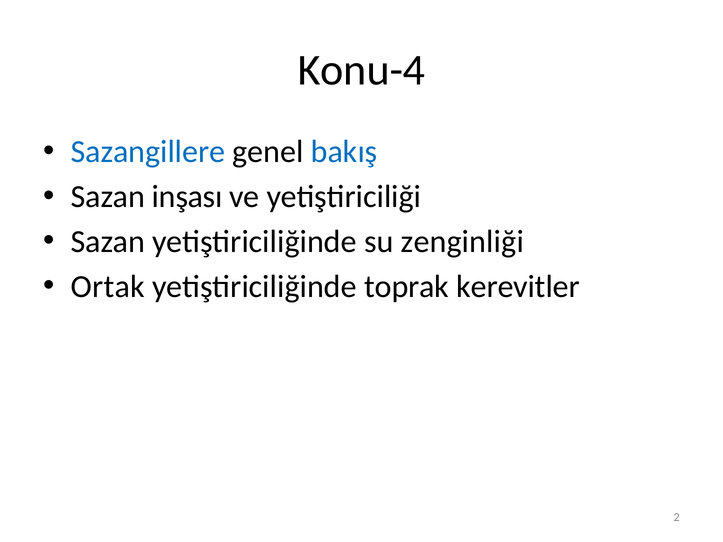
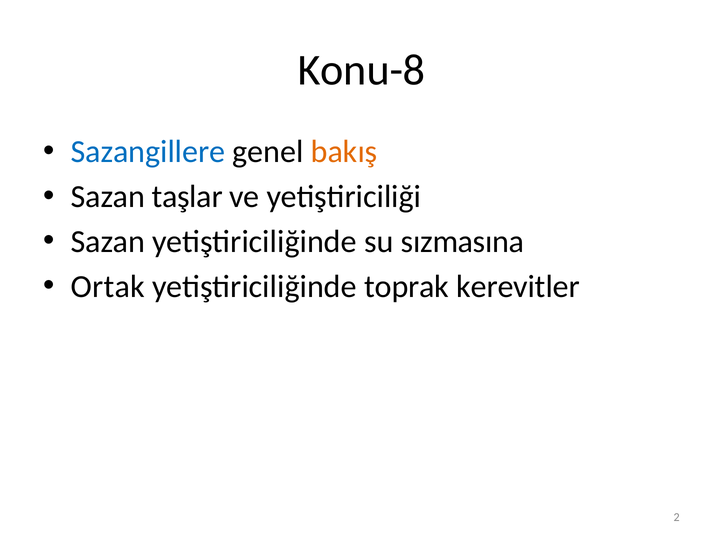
Konu-4: Konu-4 -> Konu-8 (361, 70)
bakış colour: blue -> orange (344, 152)
inşası: inşası -> taşlar (187, 197)
zenginliği: zenginliği -> sızmasına (463, 242)
